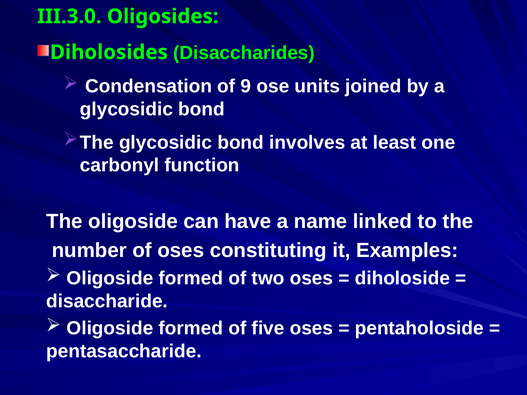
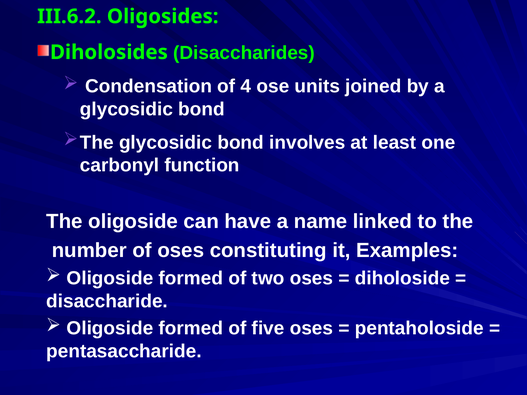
III.3.0: III.3.0 -> III.6.2 (69, 16)
9: 9 -> 4 (246, 86)
